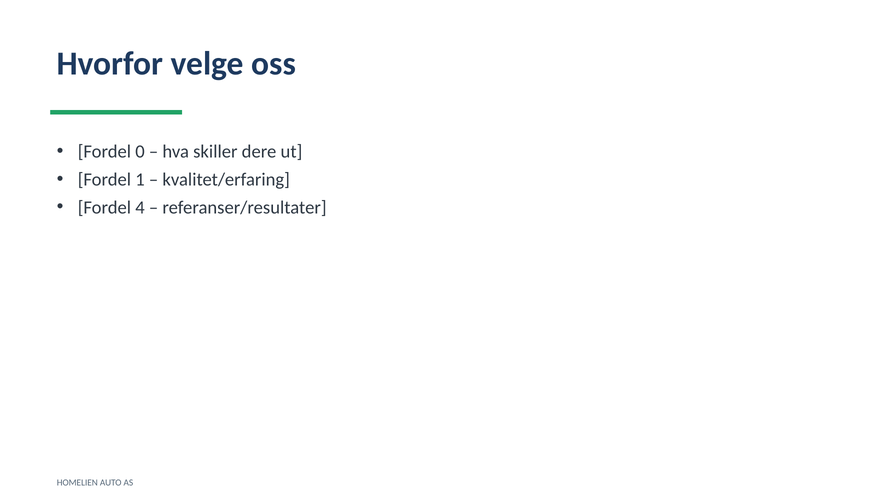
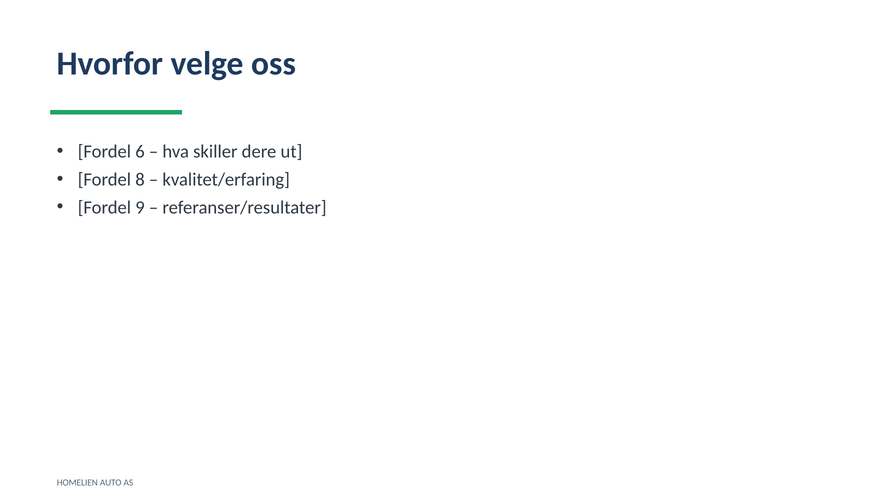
0: 0 -> 6 (140, 151)
1: 1 -> 8 (140, 179)
4: 4 -> 9 (140, 207)
